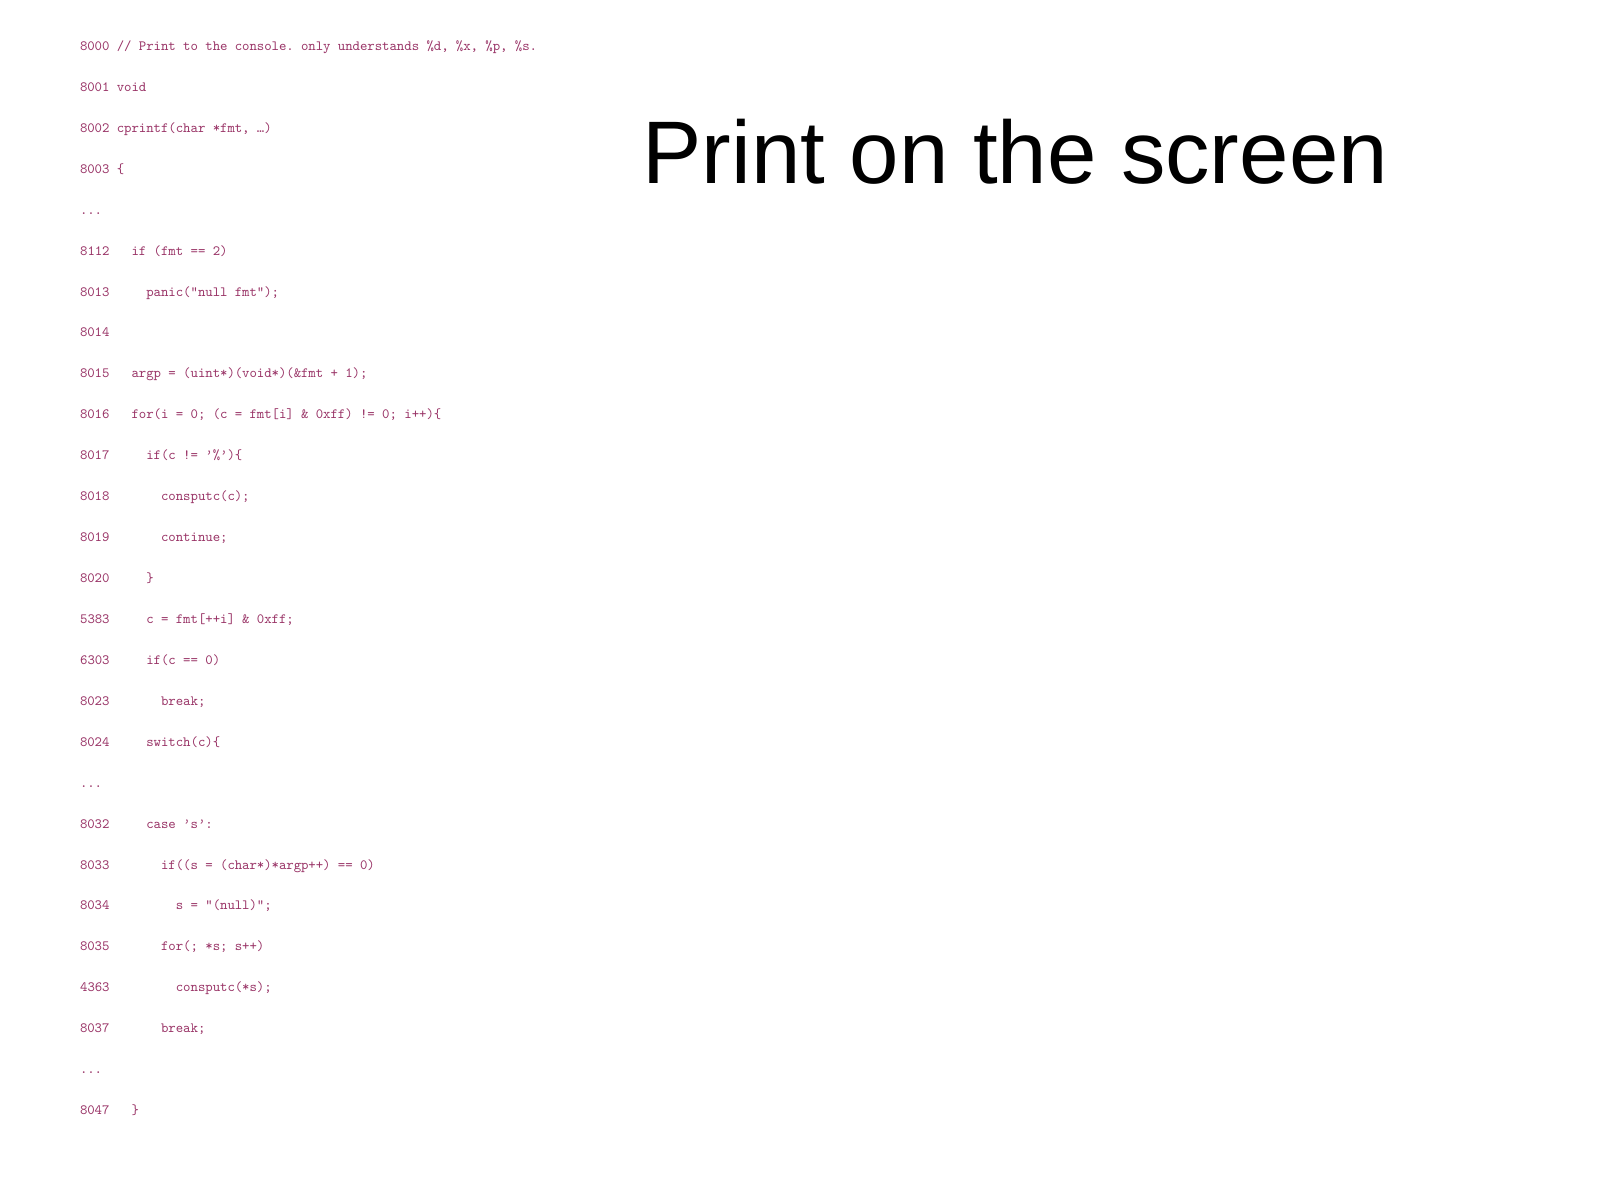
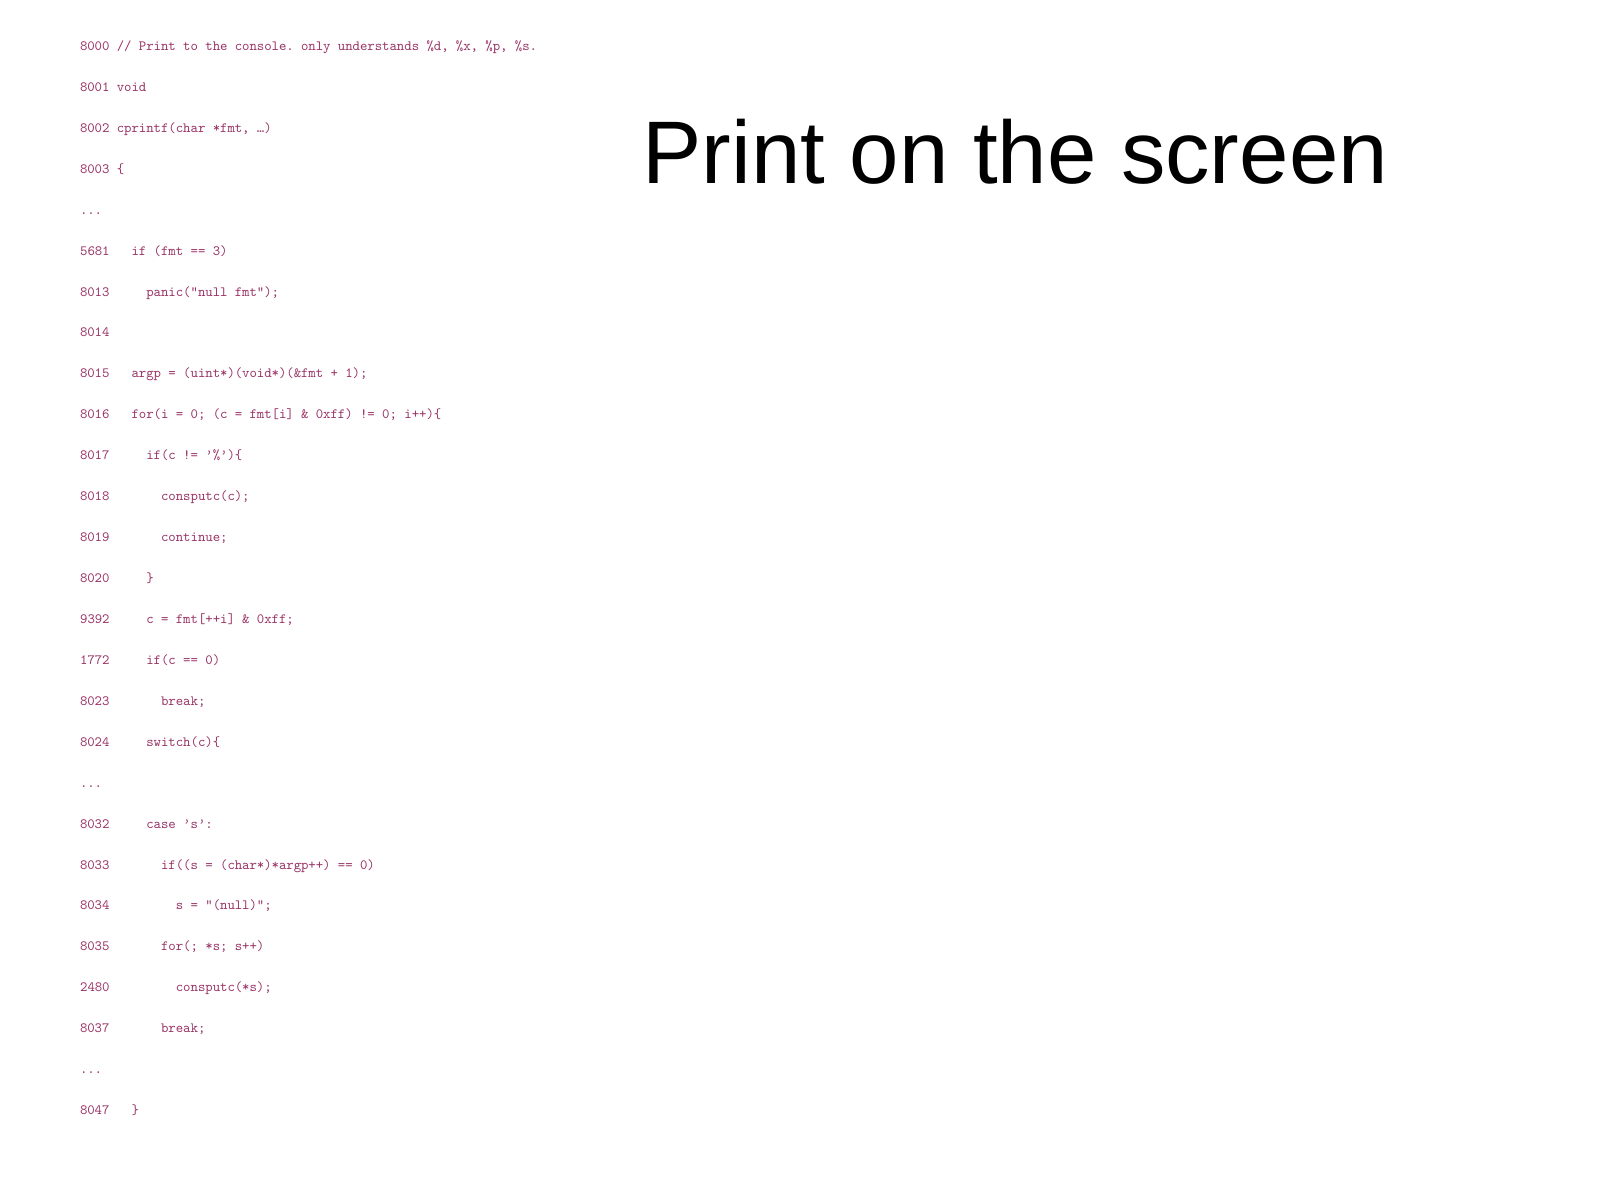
8112: 8112 -> 5681 (95, 250)
2: 2 -> 3 (220, 250)
5383: 5383 -> 9392 (95, 619)
6303: 6303 -> 1772 (95, 660)
4363: 4363 -> 2480 (95, 987)
